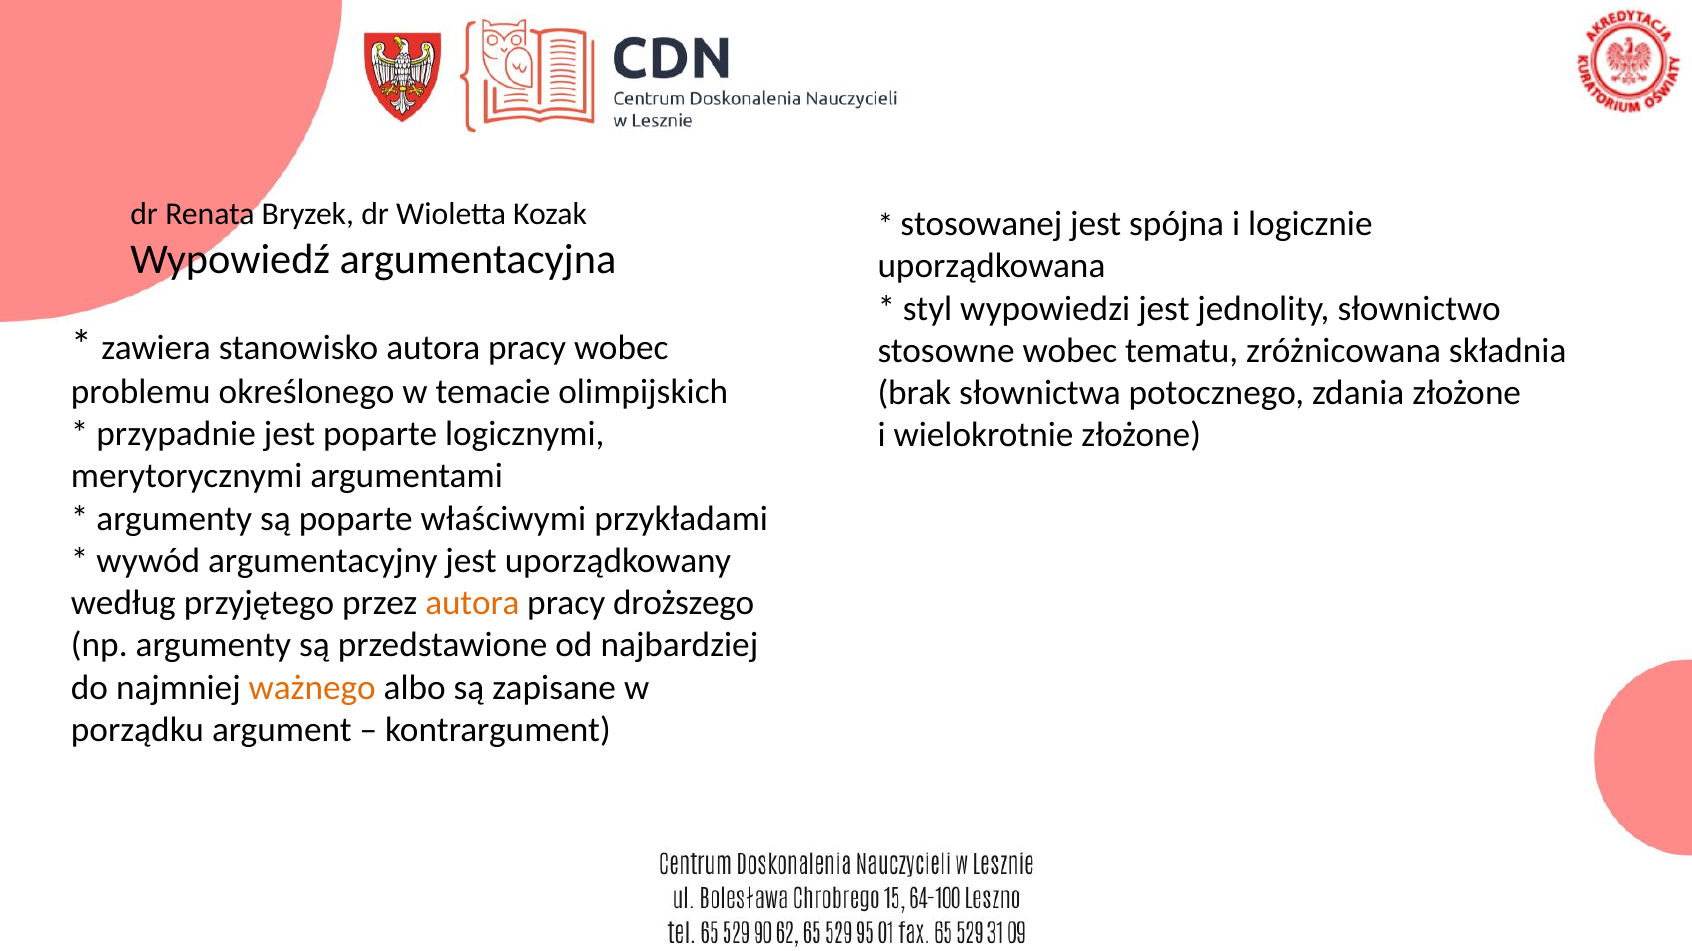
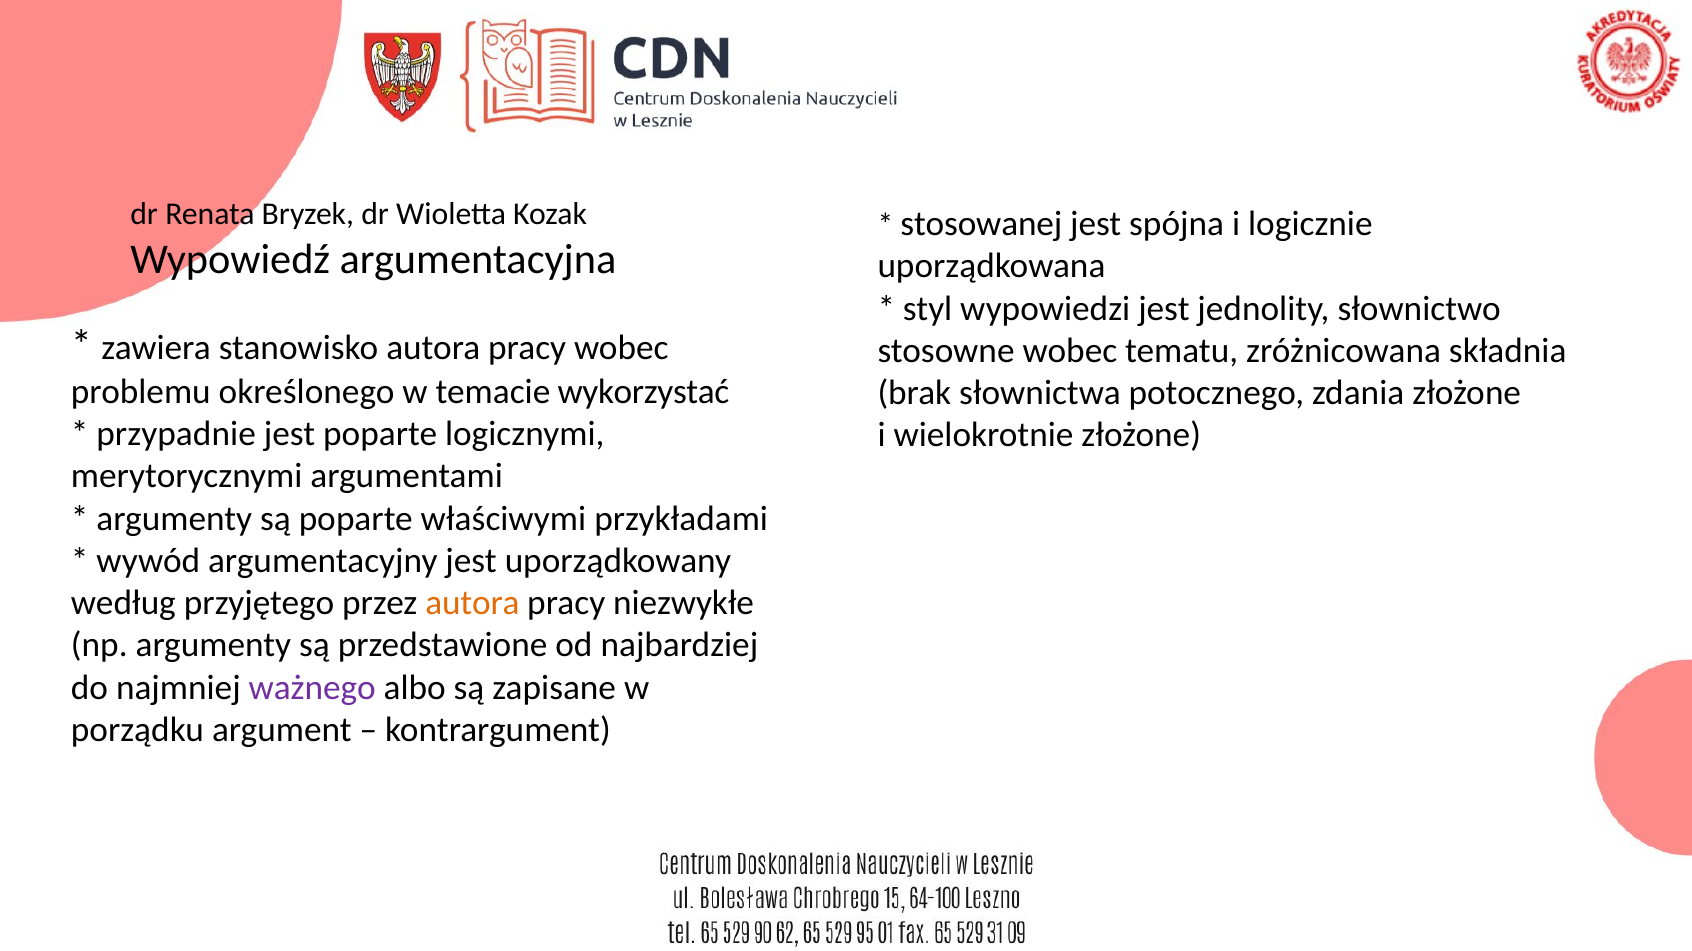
olimpijskich: olimpijskich -> wykorzystać (644, 392)
droższego: droższego -> niezwykłe (684, 603)
ważnego colour: orange -> purple (312, 688)
